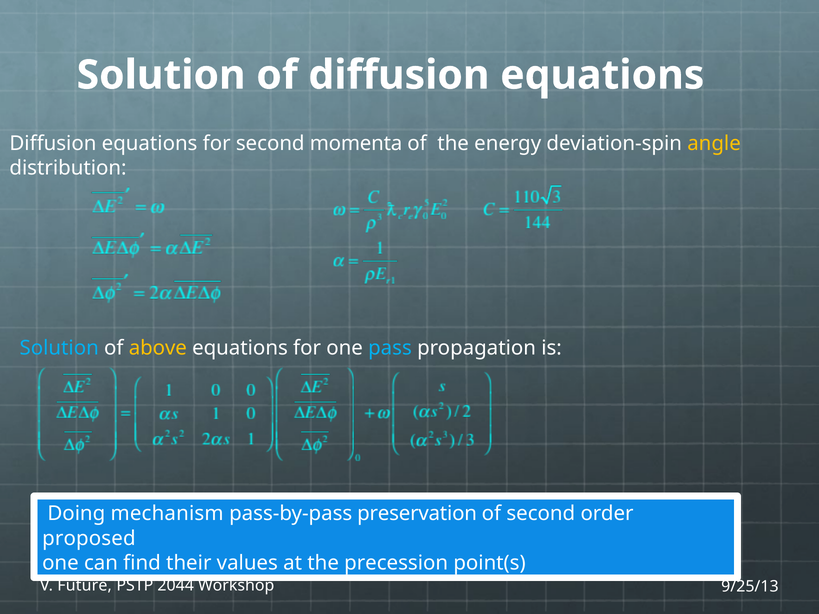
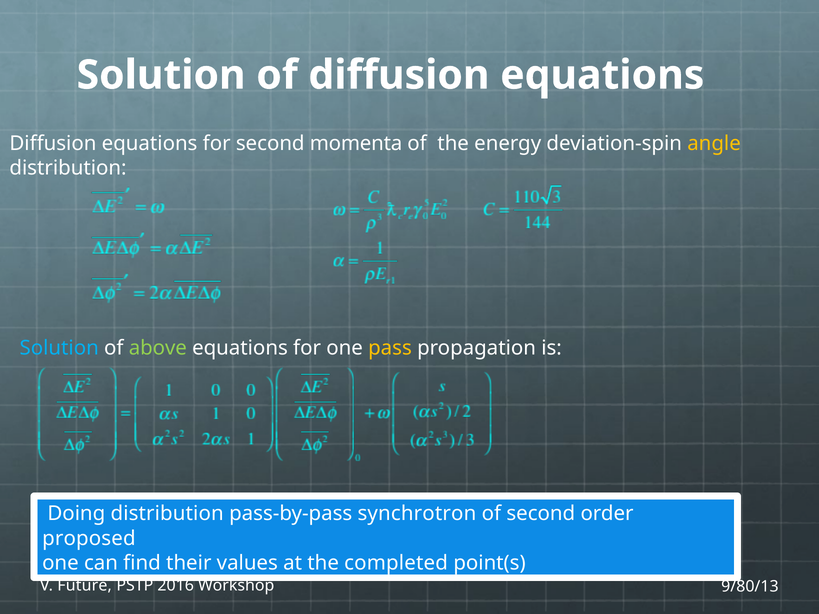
above colour: yellow -> light green (158, 348)
pass colour: light blue -> yellow (390, 348)
Doing mechanism: mechanism -> distribution (167, 514)
preservation: preservation -> synchrotron (417, 514)
precession: precession -> completed (396, 563)
2044: 2044 -> 2016 (176, 585)
9/25/13: 9/25/13 -> 9/80/13 (750, 587)
